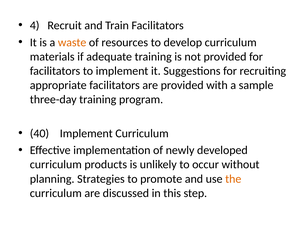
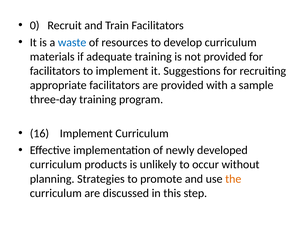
4: 4 -> 0 (35, 25)
waste colour: orange -> blue (72, 42)
40: 40 -> 16 (39, 134)
